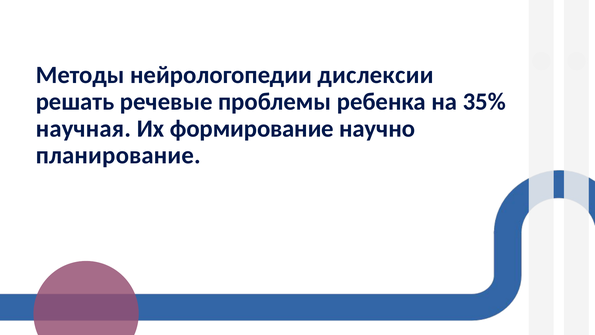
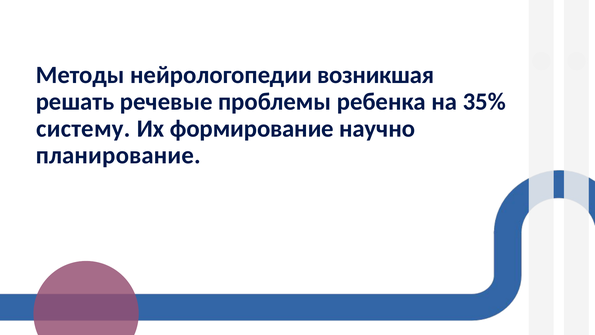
дислексии: дислексии -> возникшая (376, 75)
научная: научная -> систему (83, 128)
